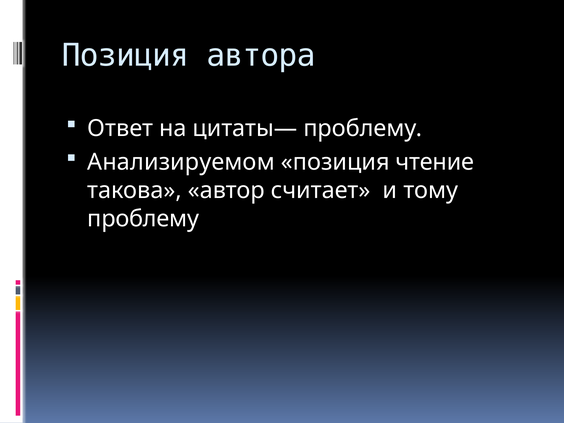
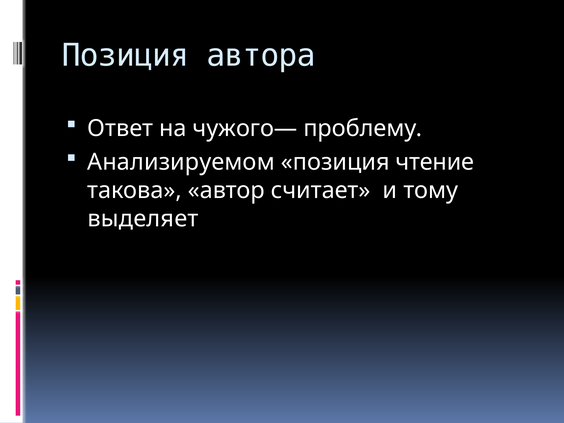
цитаты—: цитаты— -> чужого— (245, 129)
проблему: проблему -> выделяет (143, 219)
